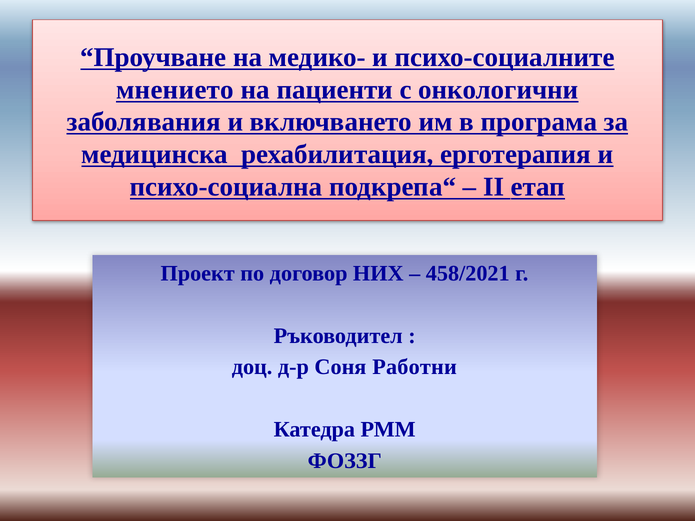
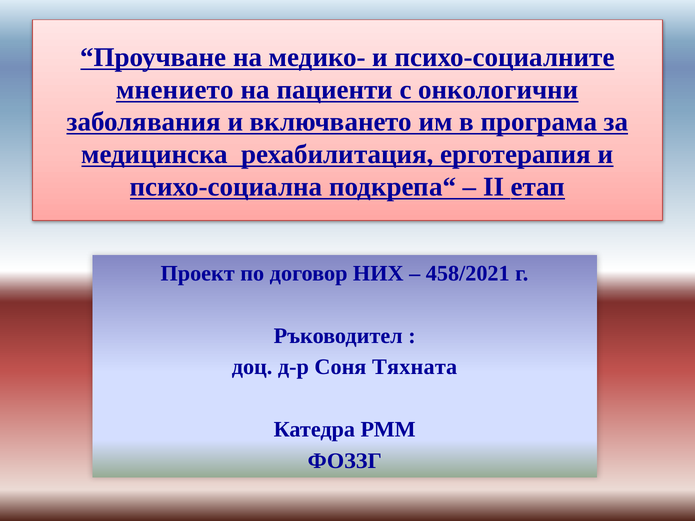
Работни: Работни -> Тяхната (415, 367)
